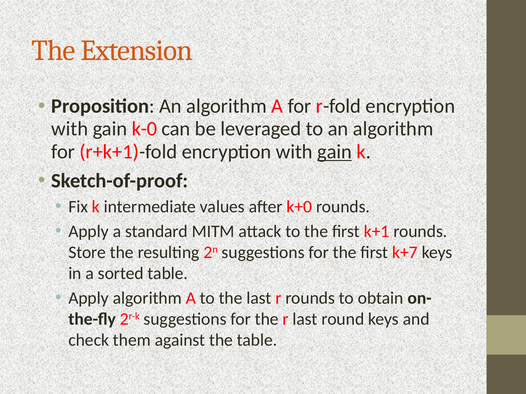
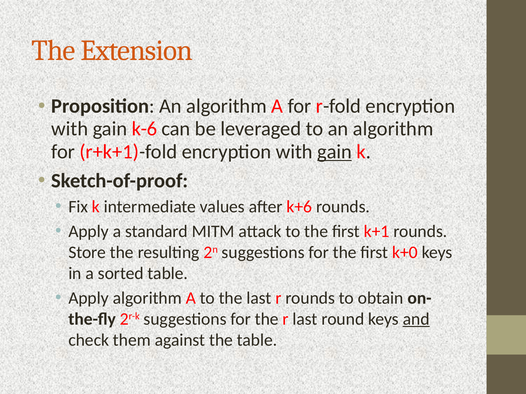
k-0: k-0 -> k-6 (144, 129)
k+0: k+0 -> k+6 (299, 207)
k+7: k+7 -> k+0 (405, 253)
and underline: none -> present (416, 319)
